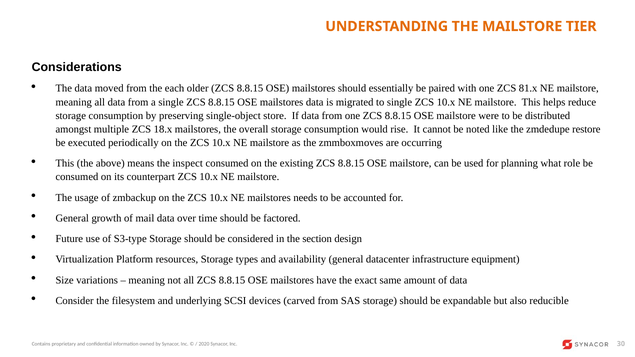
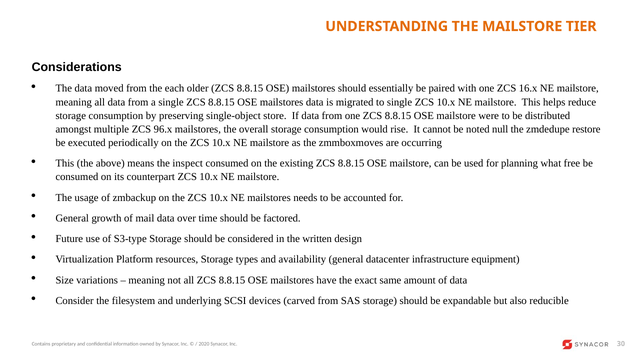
81.x: 81.x -> 16.x (528, 89)
18.x: 18.x -> 96.x (163, 129)
like: like -> null (500, 129)
role: role -> free (572, 163)
section: section -> written (317, 239)
